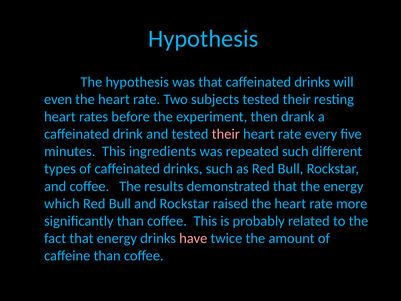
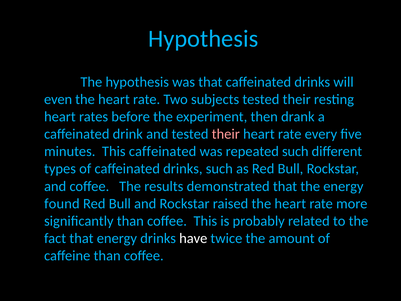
This ingredients: ingredients -> caffeinated (163, 151)
which: which -> found (62, 203)
have colour: pink -> white (193, 238)
